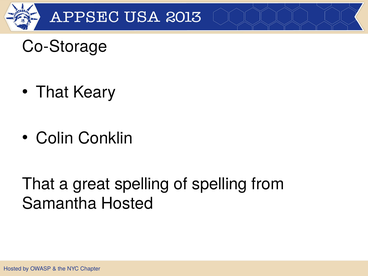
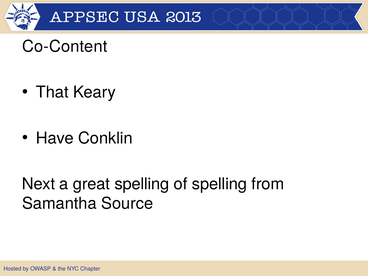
Co-Storage: Co-Storage -> Co-Content (65, 47)
Colin: Colin -> Have (55, 138)
That: That -> Next (38, 184)
Samantha Hosted: Hosted -> Source (127, 204)
